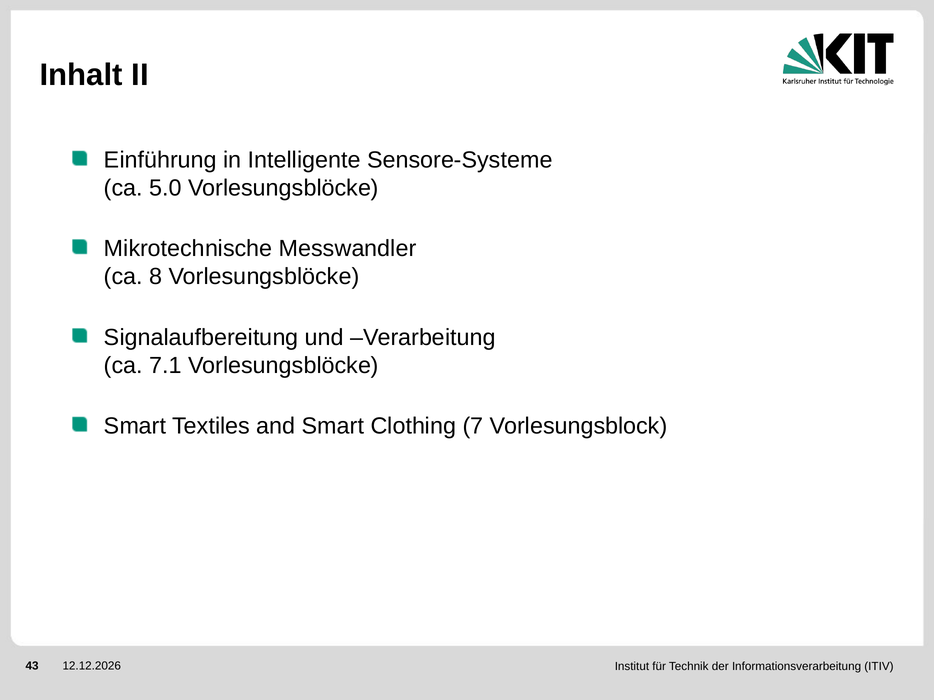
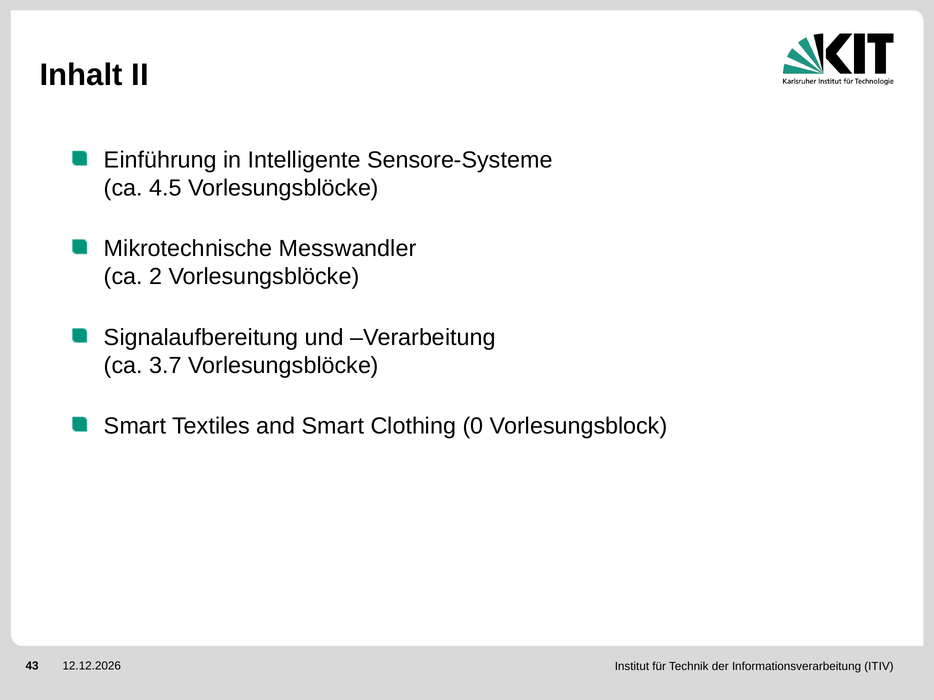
5.0: 5.0 -> 4.5 (165, 188)
8: 8 -> 2 (156, 277)
7.1: 7.1 -> 3.7 (165, 366)
7: 7 -> 0 (473, 426)
